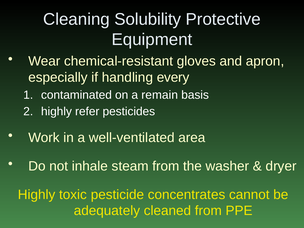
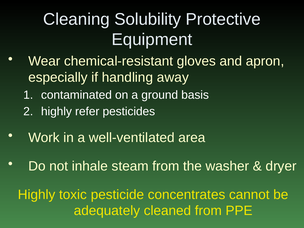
every: every -> away (173, 77)
remain: remain -> ground (160, 95)
